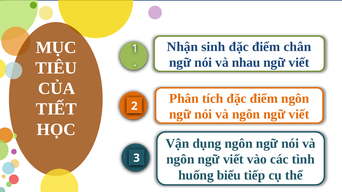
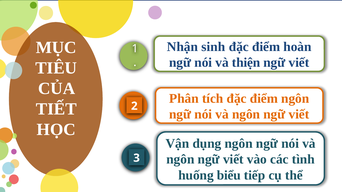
chân: chân -> hoàn (297, 47)
nhau: nhau -> thiện (246, 63)
